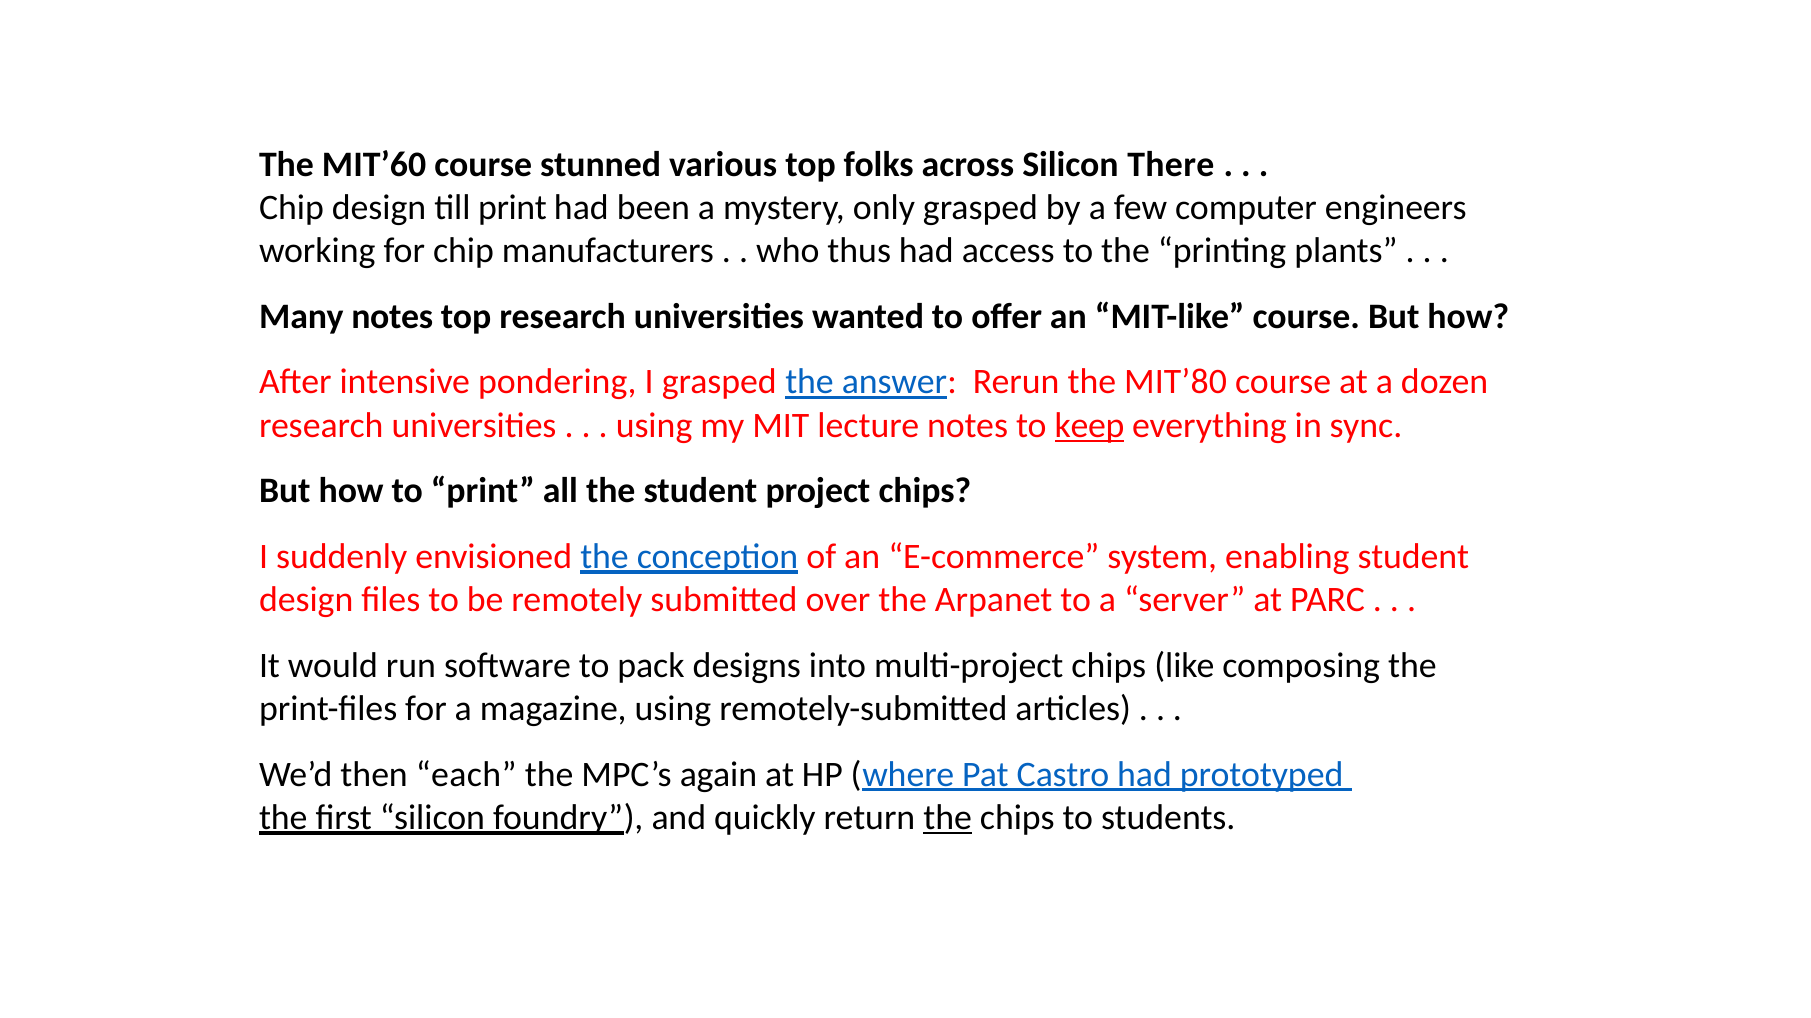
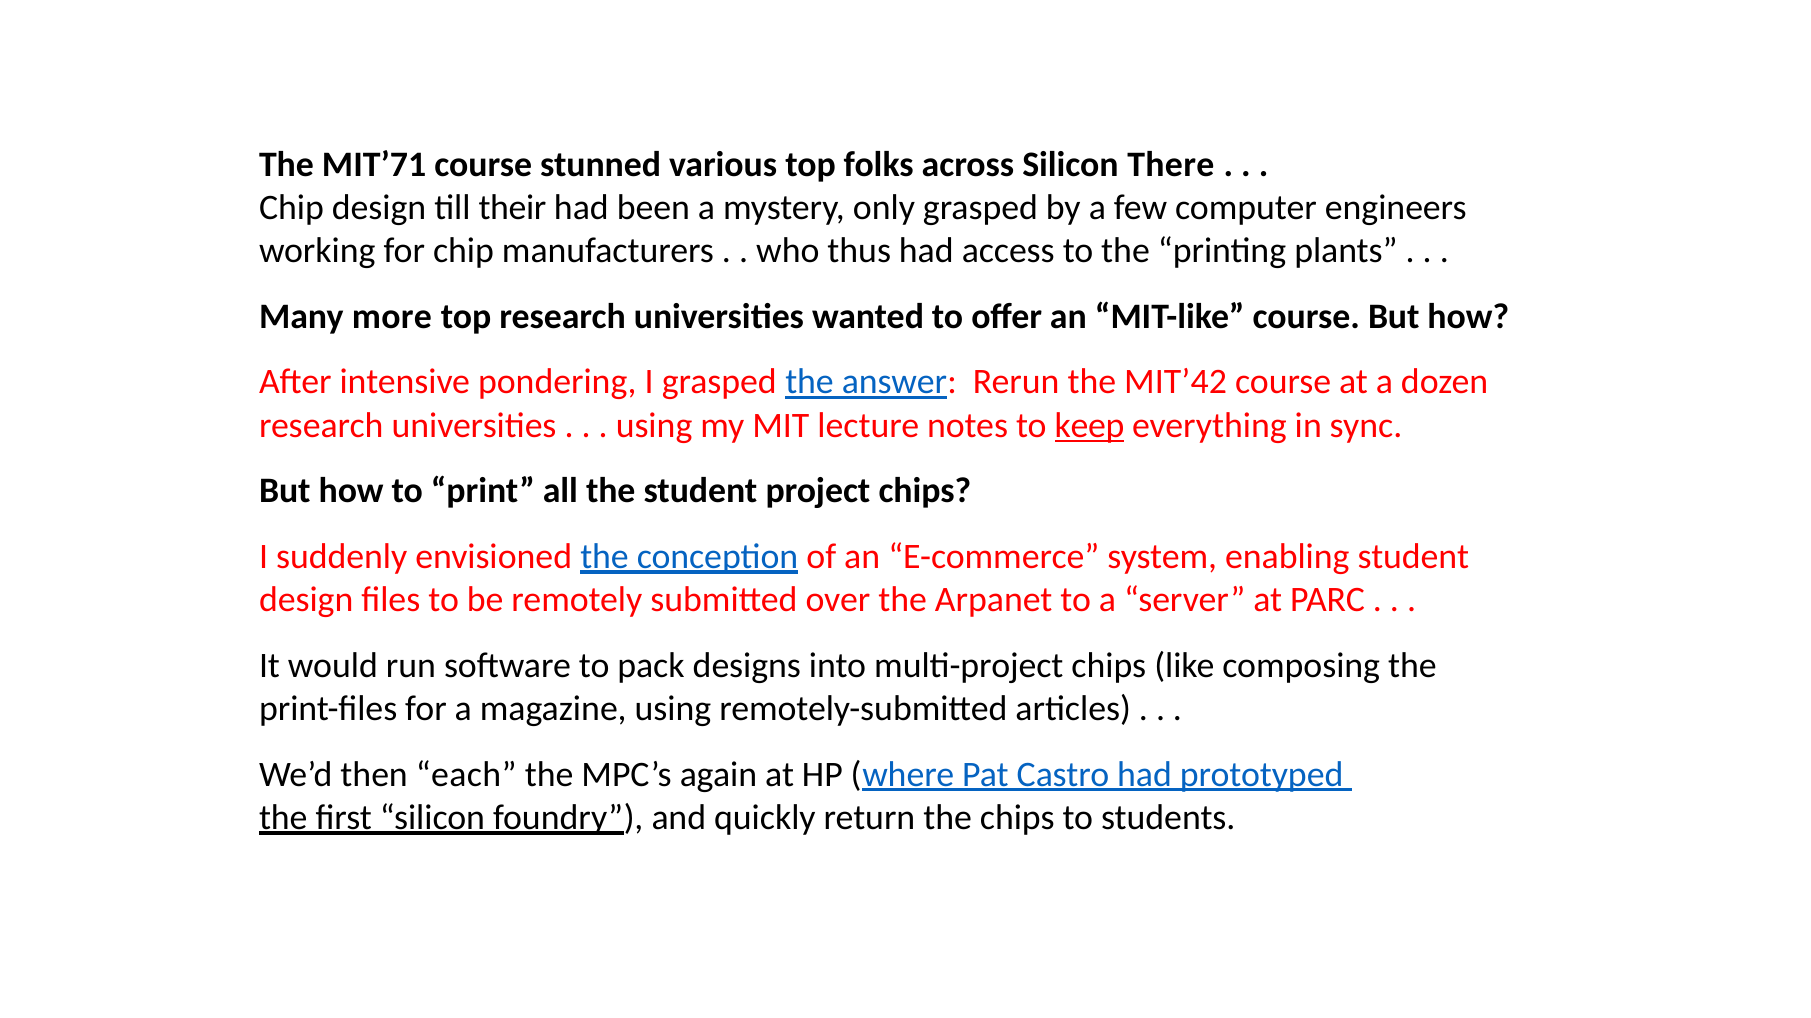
MIT’60: MIT’60 -> MIT’71 (374, 165)
till print: print -> their (512, 208)
Many notes: notes -> more (392, 317)
MIT’80: MIT’80 -> MIT’42 (1176, 382)
the underline: present -> none (948, 818)
